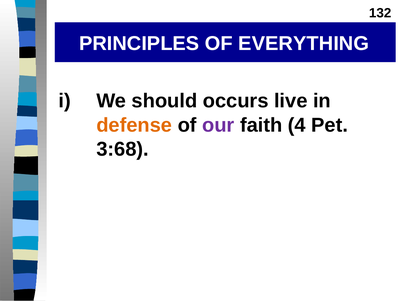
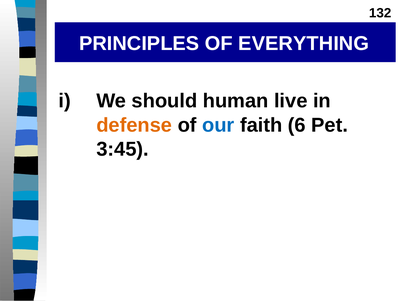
occurs: occurs -> human (236, 101)
our colour: purple -> blue (218, 125)
4: 4 -> 6 (297, 125)
3:68: 3:68 -> 3:45 (123, 149)
